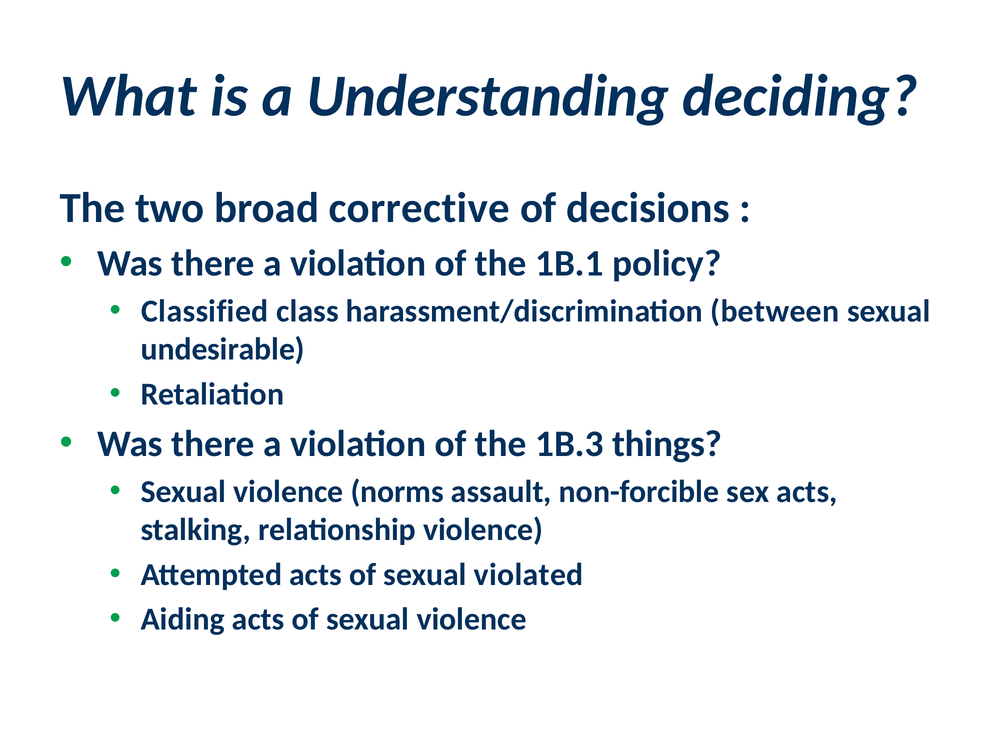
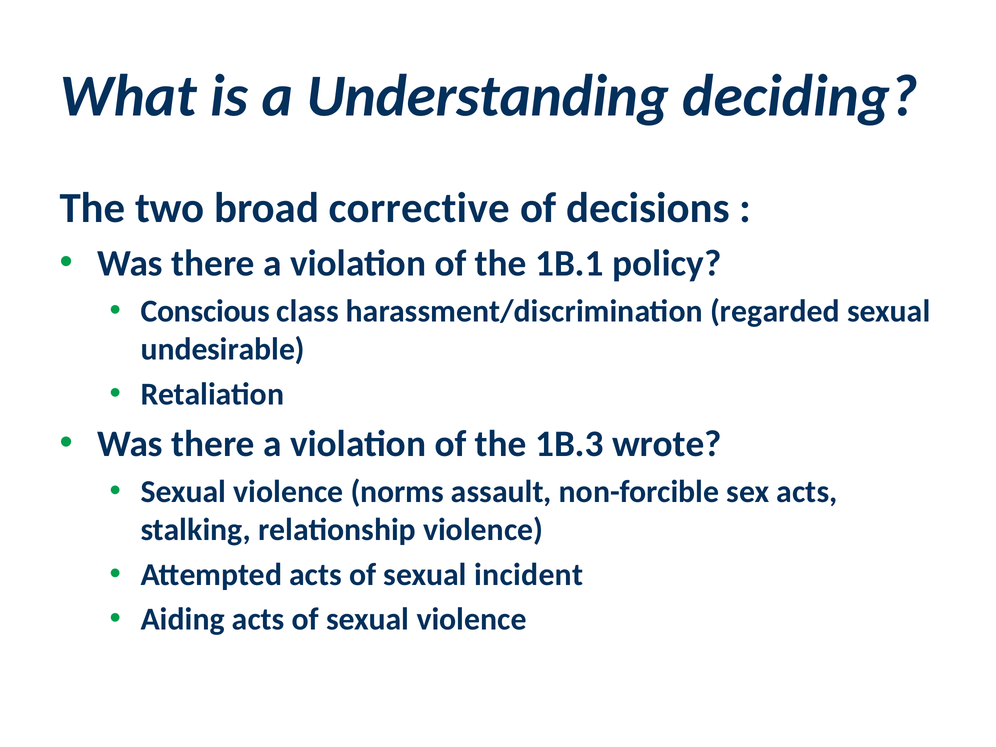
Classified: Classified -> Conscious (205, 311)
between: between -> regarded (775, 311)
things: things -> wrote (667, 444)
violated: violated -> incident (529, 575)
